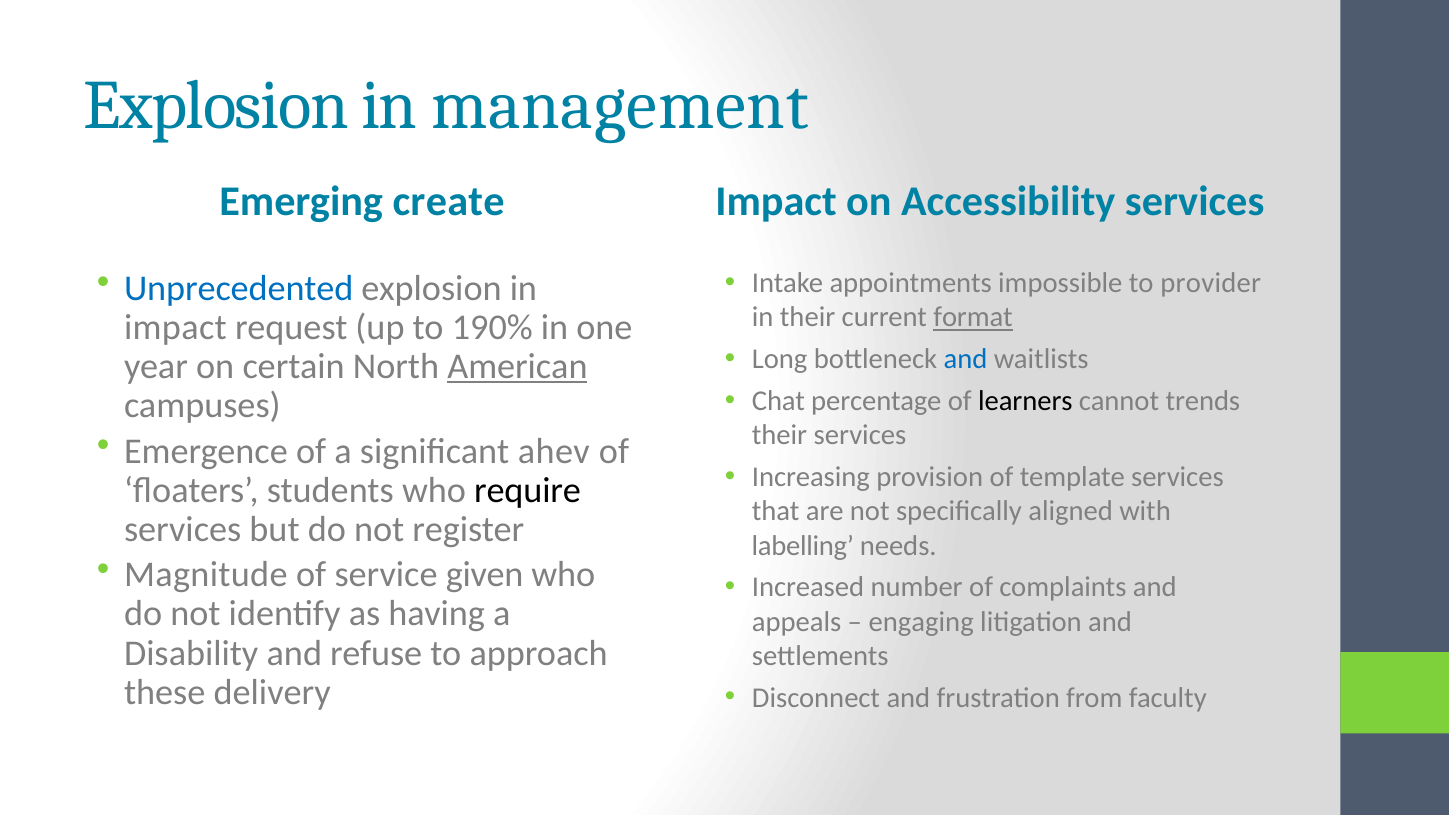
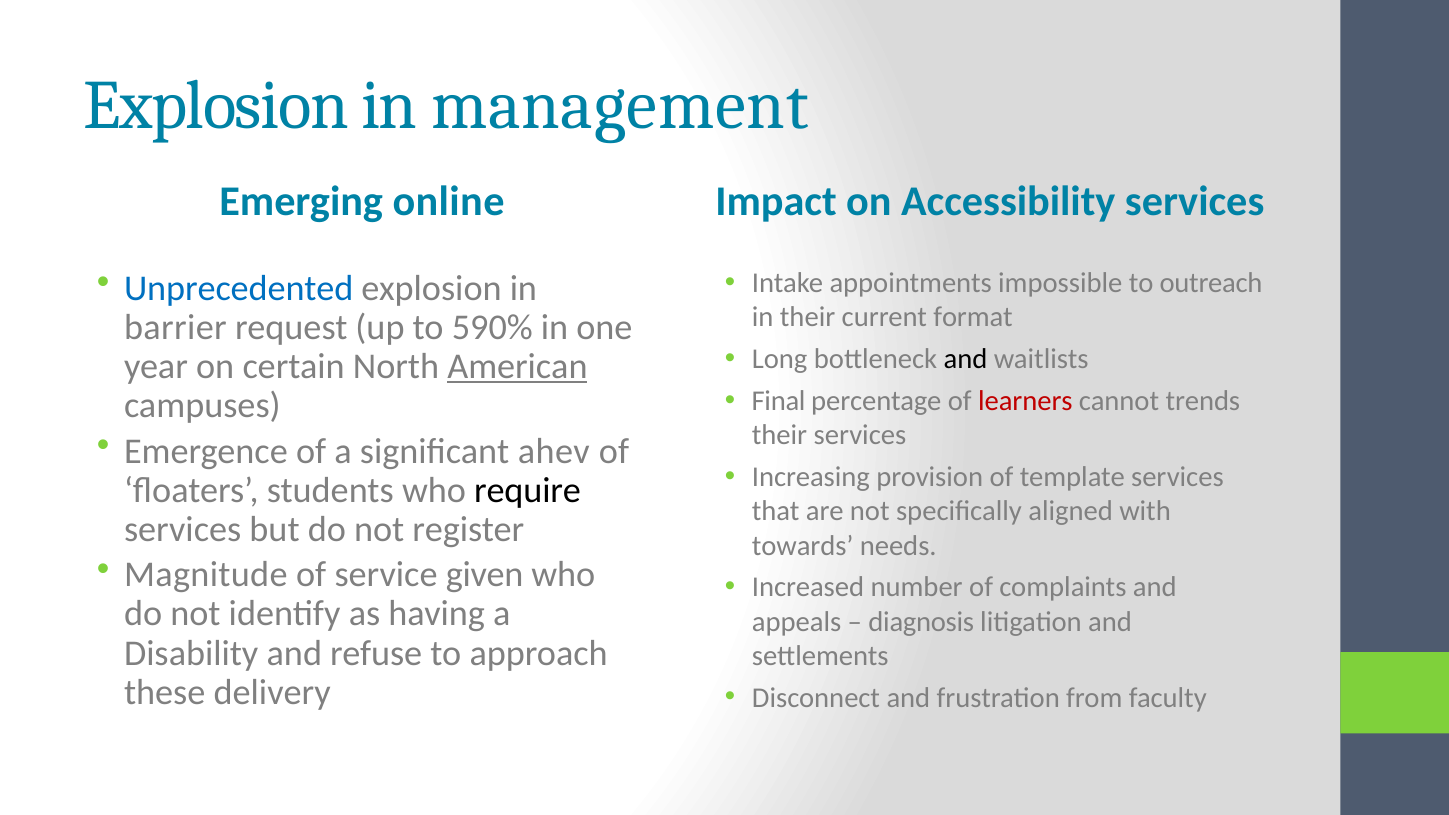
create: create -> online (449, 202)
provider: provider -> outreach (1211, 283)
format underline: present -> none (973, 318)
impact: impact -> barrier (175, 327)
190%: 190% -> 590% (492, 327)
and colour: blue -> black (966, 359)
Chat: Chat -> Final (779, 401)
learners colour: black -> red (1025, 401)
labelling: labelling -> towards (803, 546)
engaging: engaging -> diagnosis (921, 622)
